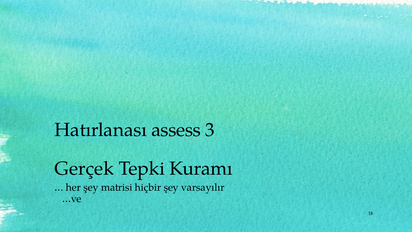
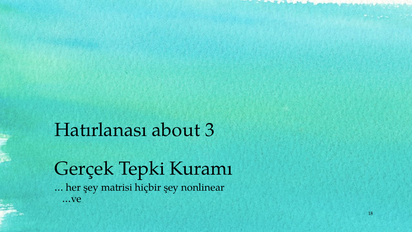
assess: assess -> about (176, 130)
varsayılır: varsayılır -> nonlinear (203, 187)
